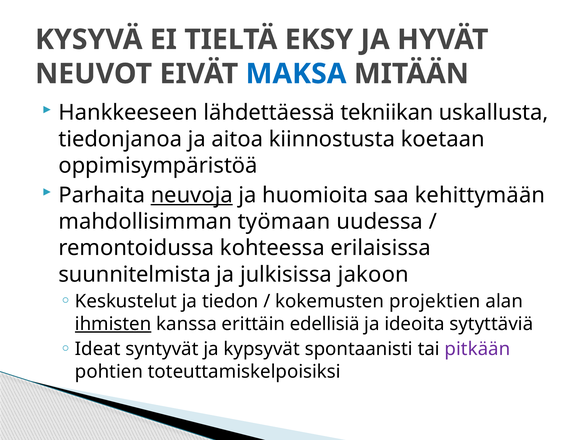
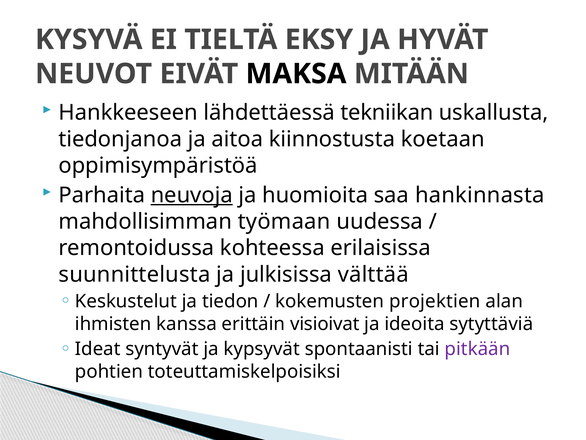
MAKSA colour: blue -> black (296, 74)
kehittymään: kehittymään -> hankinnasta (480, 195)
suunnitelmista: suunnitelmista -> suunnittelusta (134, 274)
jakoon: jakoon -> välttää (373, 274)
ihmisten underline: present -> none (113, 324)
edellisiä: edellisiä -> visioivat (325, 324)
